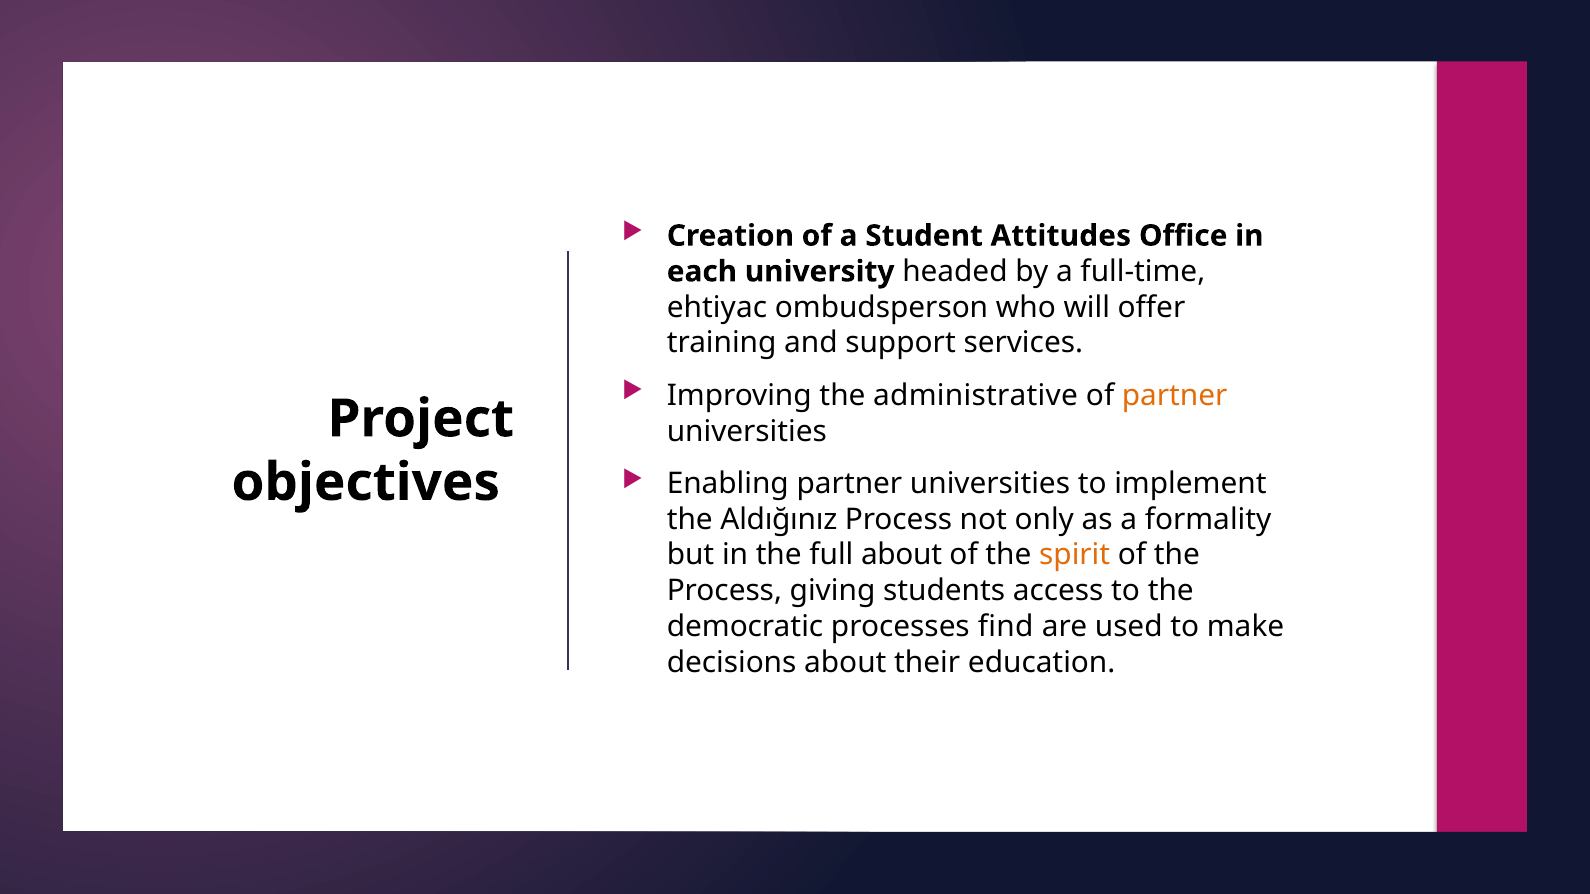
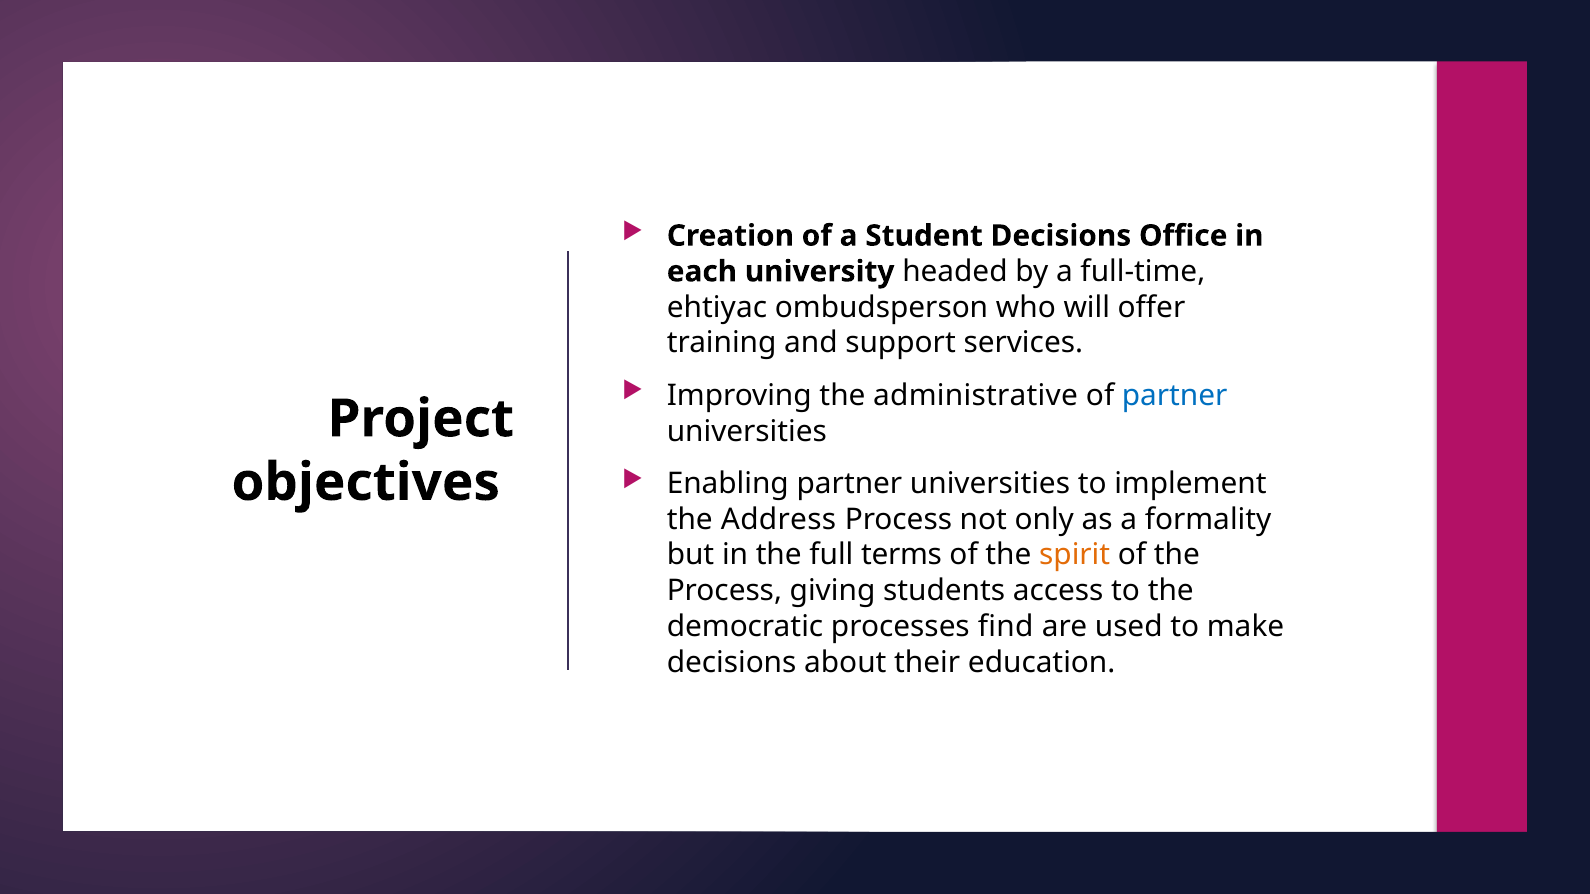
Student Attitudes: Attitudes -> Decisions (1061, 236)
partner colour: orange -> blue (1175, 396)
Aldığınız: Aldığınız -> Address (779, 520)
full about: about -> terms (902, 555)
